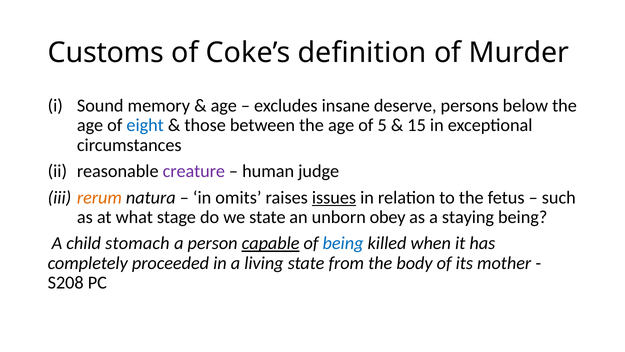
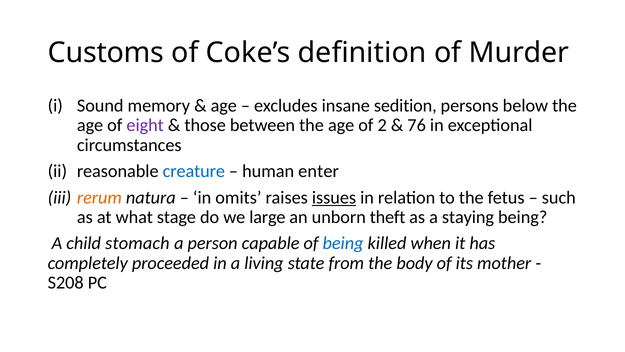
deserve: deserve -> sedition (405, 106)
eight colour: blue -> purple (145, 125)
5: 5 -> 2 (382, 125)
15: 15 -> 76 (417, 125)
creature colour: purple -> blue (194, 171)
judge: judge -> enter (319, 171)
we state: state -> large (267, 217)
obey: obey -> theft (388, 217)
capable underline: present -> none (271, 243)
